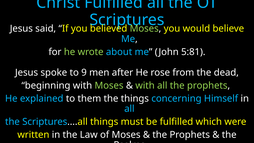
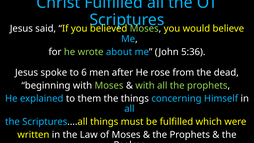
5:81: 5:81 -> 5:36 (193, 52)
9: 9 -> 6 (84, 73)
